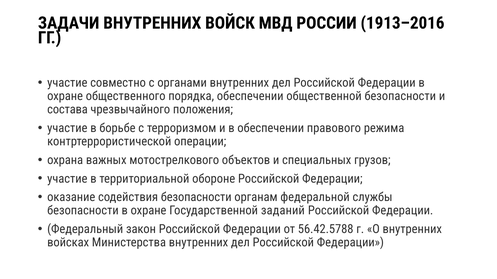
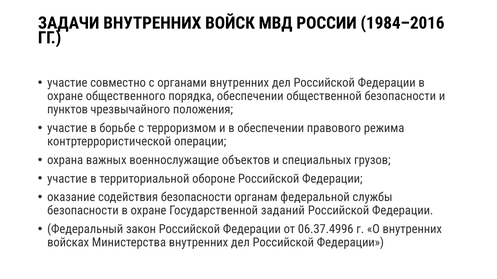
1913–2016: 1913–2016 -> 1984–2016 (402, 23)
состава: состава -> пунктов (67, 110)
мотострелкового: мотострелкового -> военнослужащие (174, 160)
56.42.5788: 56.42.5788 -> 06.37.4996 (326, 230)
